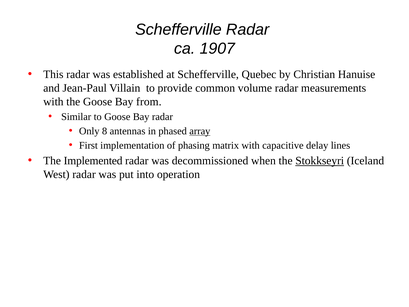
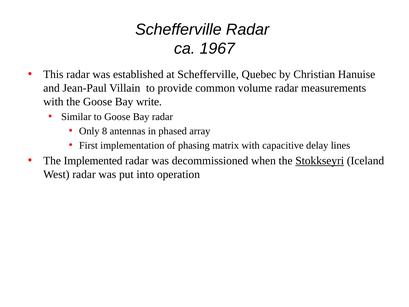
1907: 1907 -> 1967 (217, 48)
from: from -> write (149, 102)
array underline: present -> none (200, 131)
